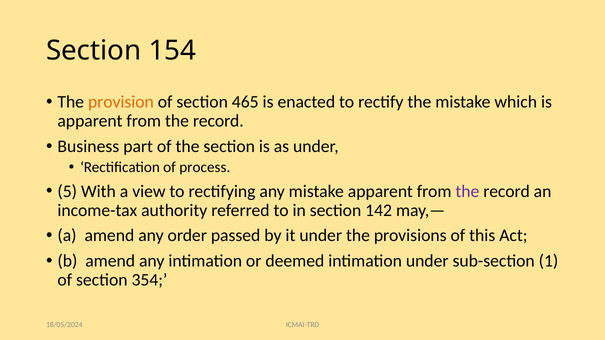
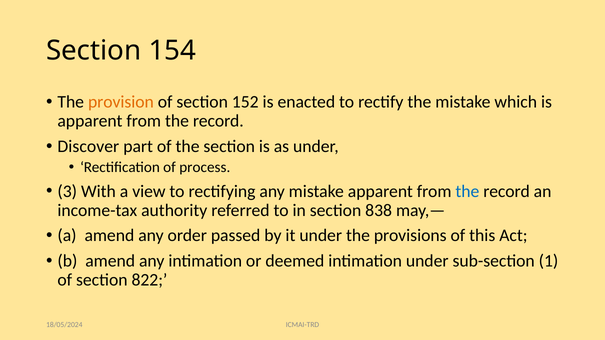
465: 465 -> 152 (245, 102)
Business: Business -> Discover (88, 147)
5: 5 -> 3 (67, 191)
the colour: purple -> blue (467, 191)
142: 142 -> 838 (379, 210)
354: 354 -> 822 (149, 280)
